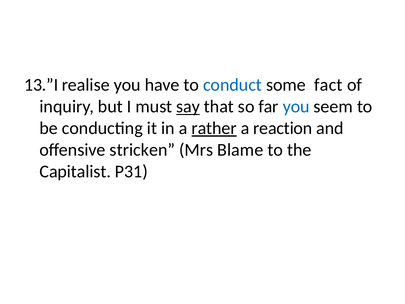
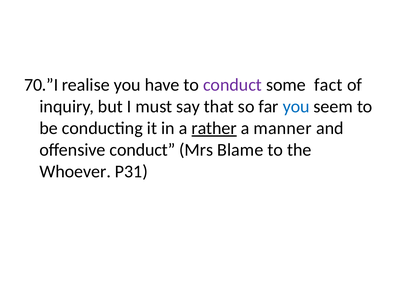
13.”I: 13.”I -> 70.”I (41, 85)
conduct colour: blue -> purple (233, 85)
say underline: present -> none (188, 107)
reaction: reaction -> manner (283, 128)
offensive stricken: stricken -> conduct (142, 150)
Capitalist: Capitalist -> Whoever (75, 171)
